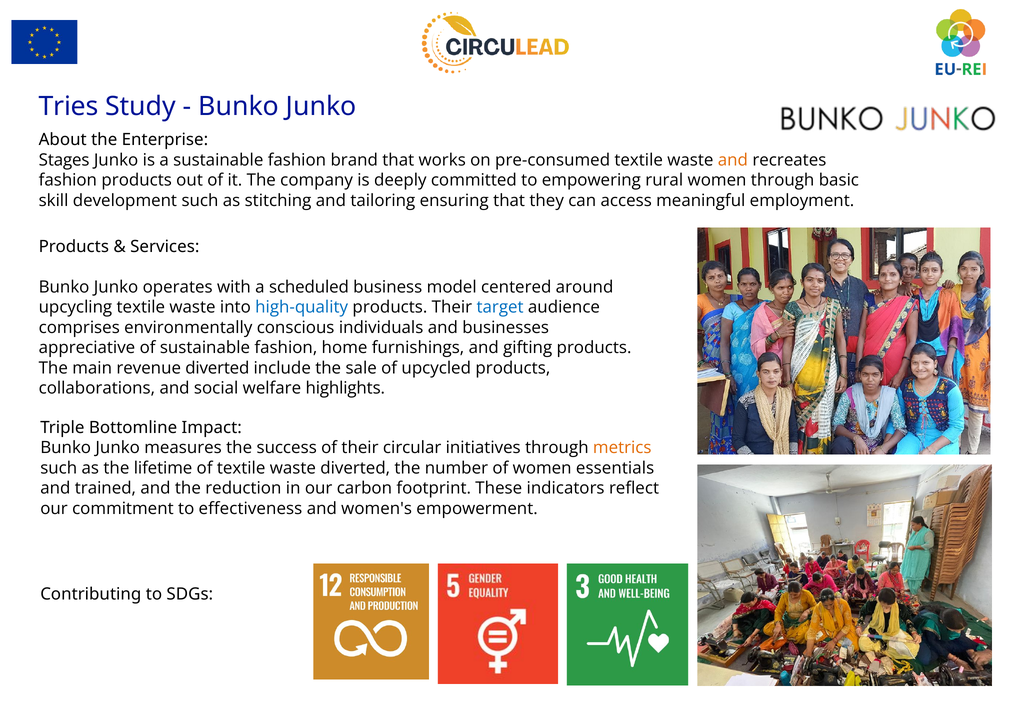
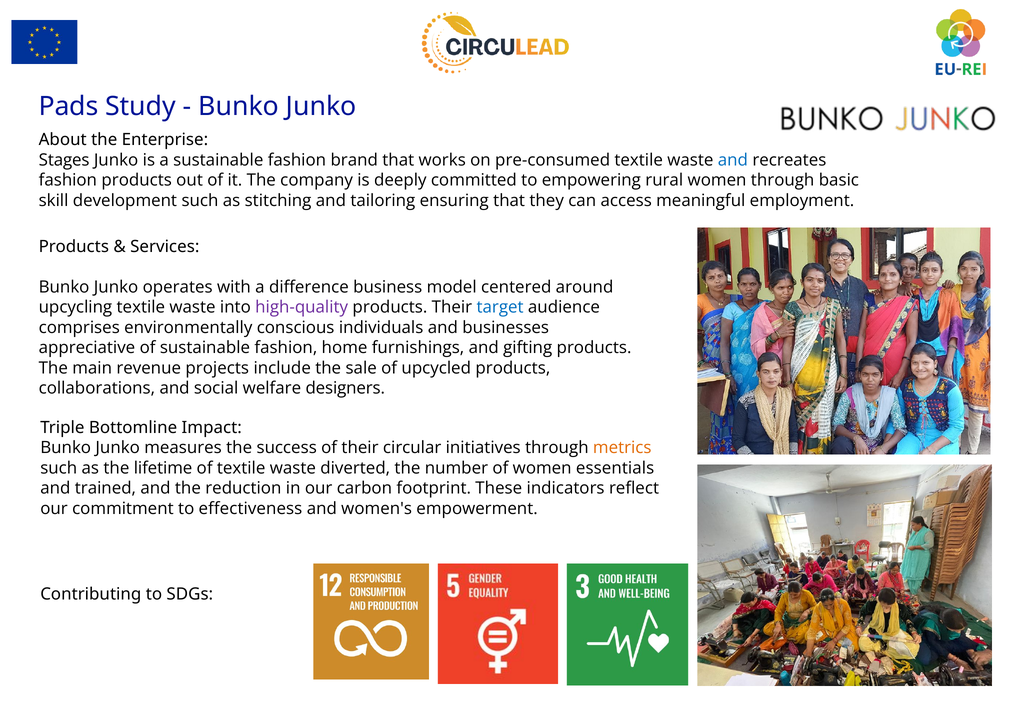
Tries: Tries -> Pads (69, 106)
and colour: orange -> blue (733, 160)
scheduled: scheduled -> difference (309, 287)
high-quality colour: blue -> purple (302, 307)
revenue diverted: diverted -> projects (217, 368)
highlights: highlights -> designers (345, 388)
